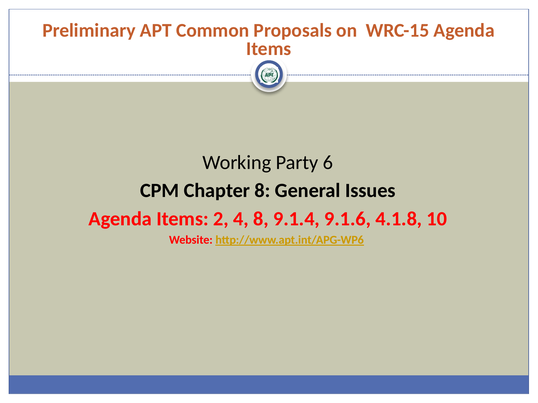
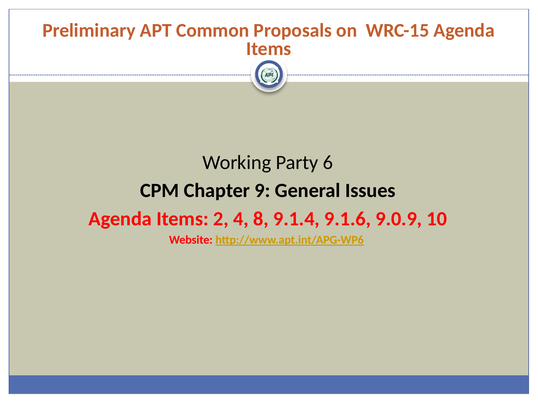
Chapter 8: 8 -> 9 (262, 191)
4.1.8: 4.1.8 -> 9.0.9 (399, 219)
